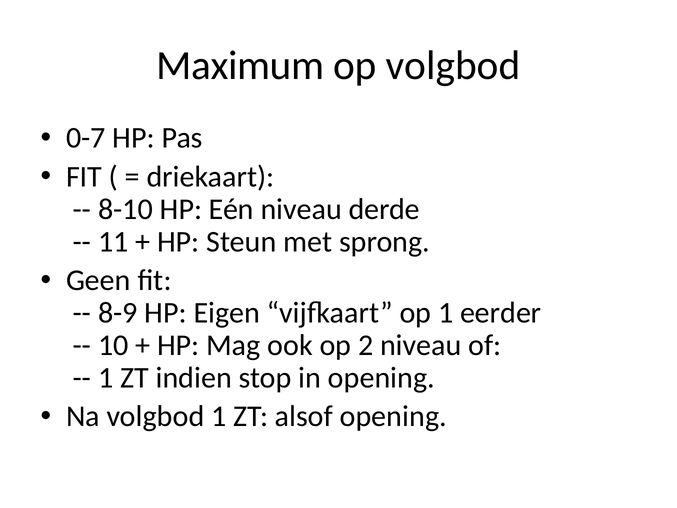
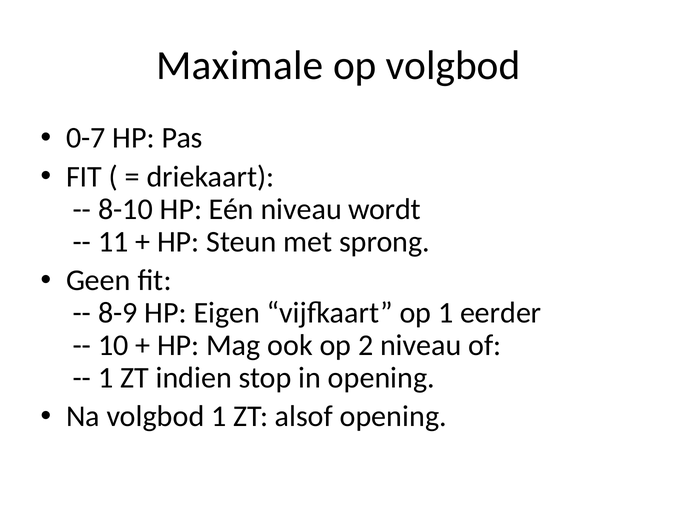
Maximum: Maximum -> Maximale (240, 66)
derde: derde -> wordt (384, 209)
